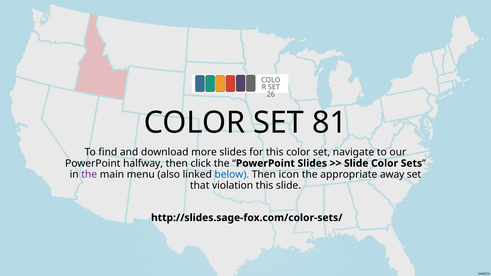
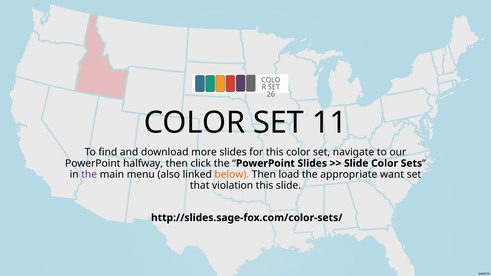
81: 81 -> 11 (330, 123)
below colour: blue -> orange (232, 174)
icon: icon -> load (289, 174)
away: away -> want (392, 174)
